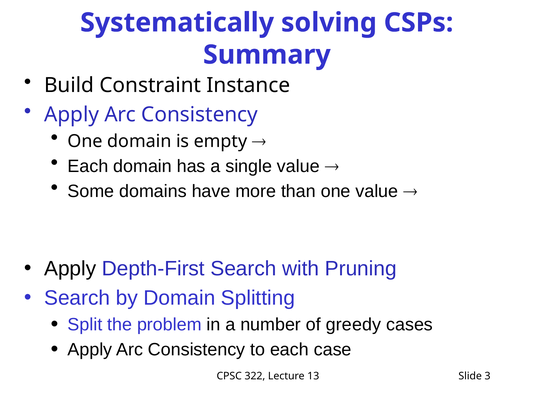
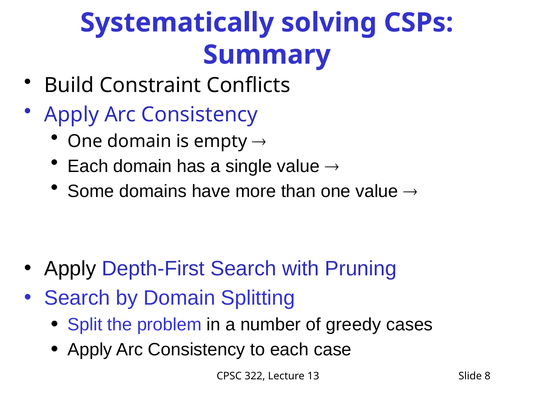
Instance: Instance -> Conflicts (248, 85)
3: 3 -> 8 (488, 376)
